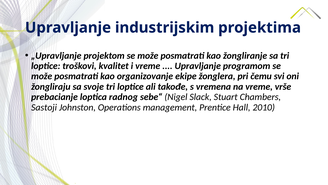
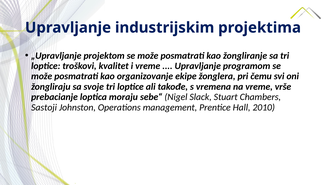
radnog: radnog -> moraju (123, 97)
